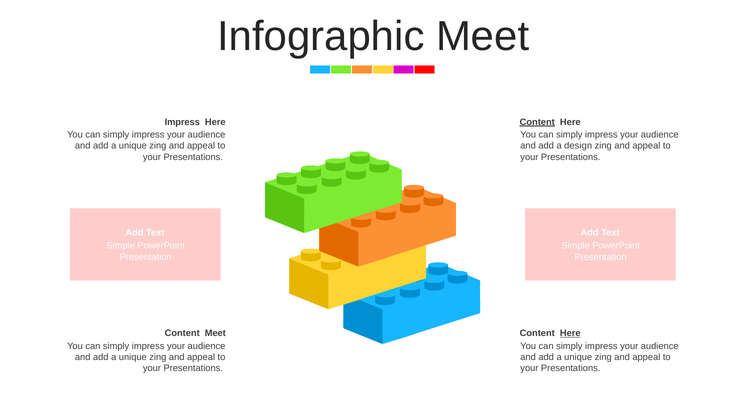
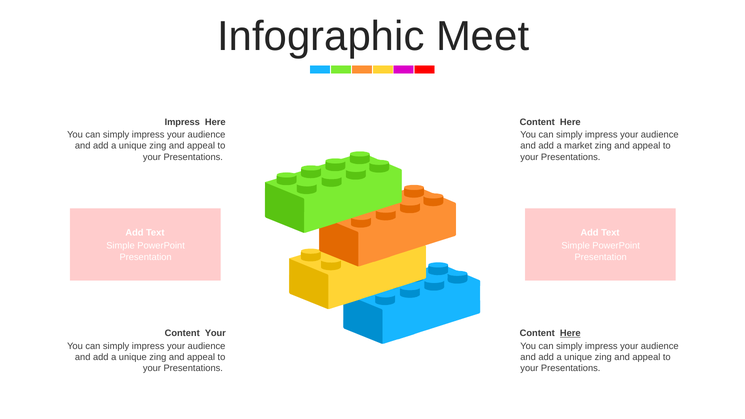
Content underline: present -> none (537, 122)
design: design -> market (578, 146)
Content Meet: Meet -> Your (215, 333)
